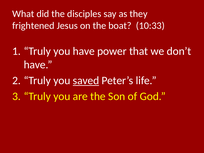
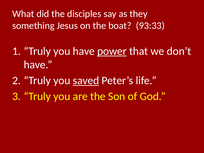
frightened: frightened -> something (33, 26)
10:33: 10:33 -> 93:33 (150, 26)
power underline: none -> present (112, 51)
